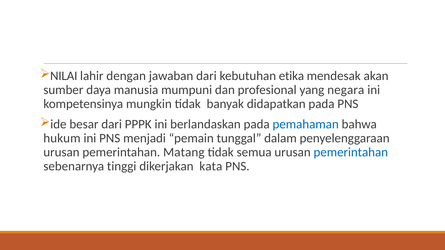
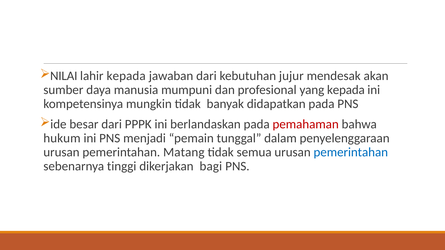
lahir dengan: dengan -> kepada (126, 76)
etika: etika -> jujur (291, 76)
yang negara: negara -> kepada (346, 90)
pemahaman colour: blue -> red (306, 124)
kata: kata -> bagi (211, 166)
